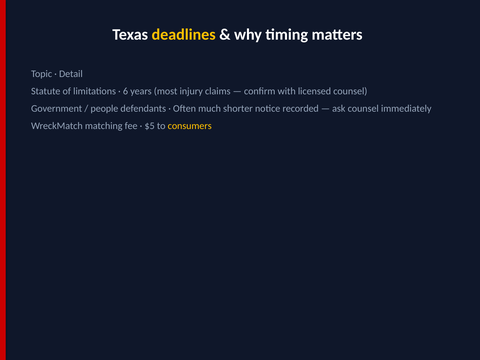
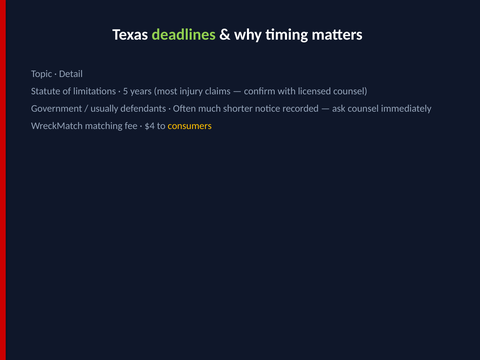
deadlines colour: yellow -> light green (184, 35)
6: 6 -> 5 (125, 91)
people: people -> usually (104, 108)
$5: $5 -> $4 (150, 126)
